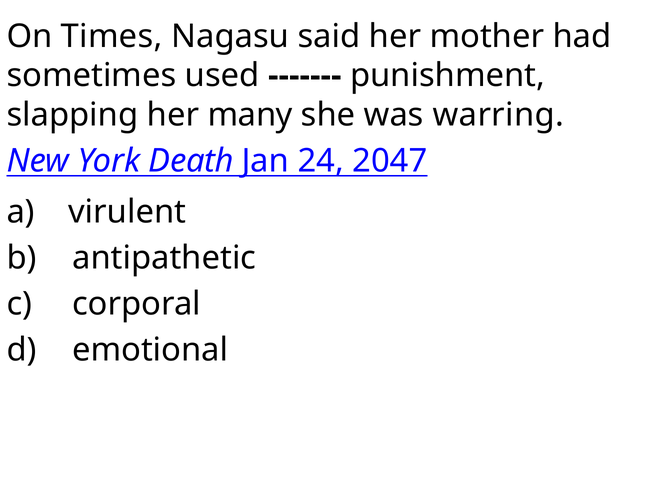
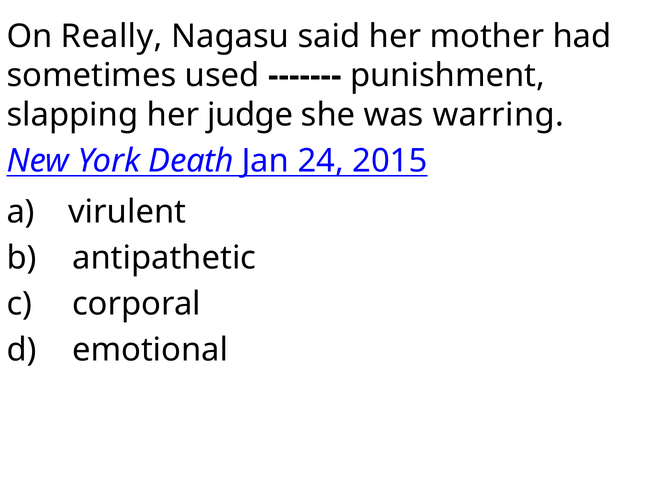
Times: Times -> Really (112, 36)
many: many -> judge (250, 115)
2047: 2047 -> 2015 (390, 161)
